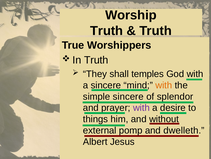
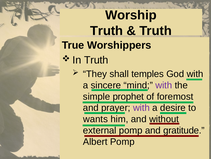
with colour: orange -> purple (164, 85)
simple sincere: sincere -> prophet (128, 96)
splendor: splendor -> foremost (175, 96)
things: things -> wants (95, 119)
dwelleth: dwelleth -> gratitude (184, 130)
Albert Jesus: Jesus -> Pomp (122, 141)
